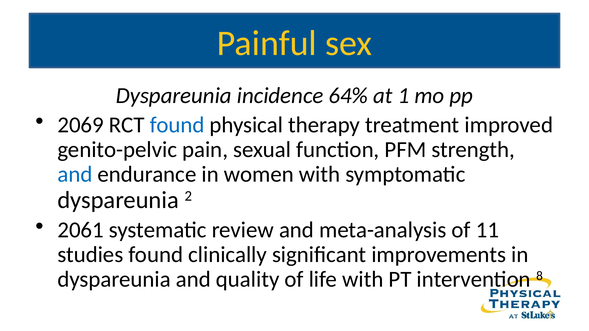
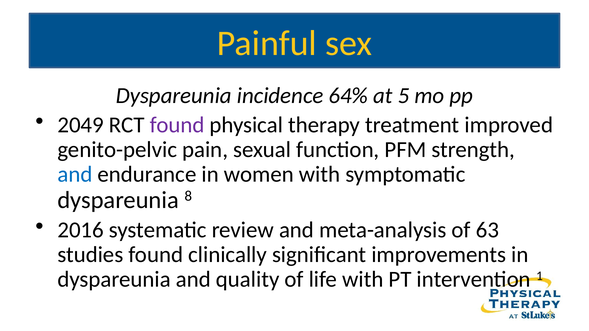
1: 1 -> 5 (404, 96)
2069: 2069 -> 2049 (81, 125)
found colour: blue -> purple (177, 125)
2: 2 -> 8 (188, 196)
2061: 2061 -> 2016 (81, 230)
11: 11 -> 63 (487, 230)
8: 8 -> 1 (540, 276)
